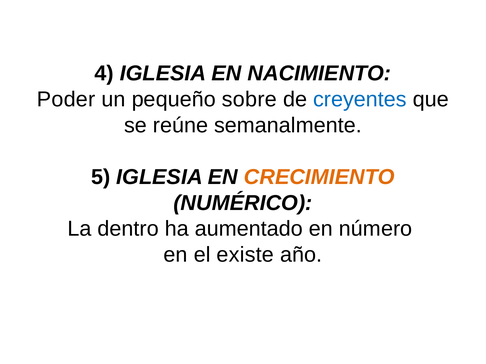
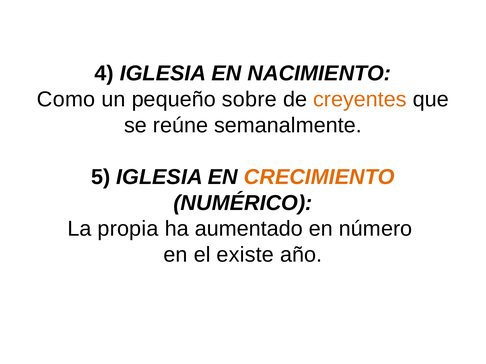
Poder: Poder -> Como (66, 100)
creyentes colour: blue -> orange (360, 100)
dentro: dentro -> propia (128, 229)
